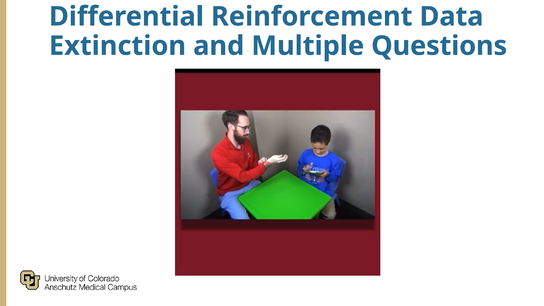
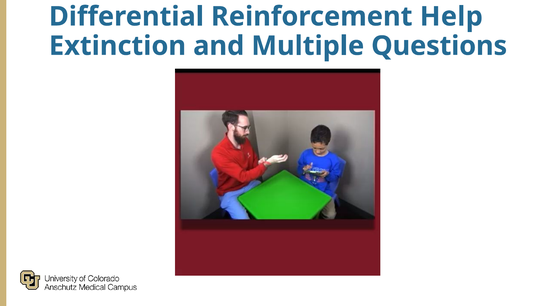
Data: Data -> Help (451, 17)
